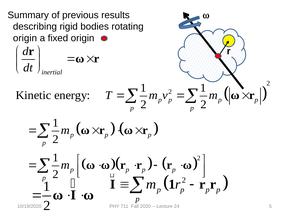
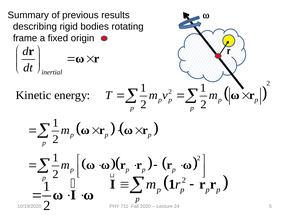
origin: origin -> frame (25, 38)
